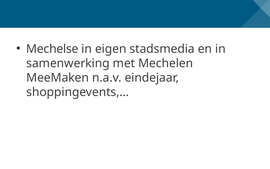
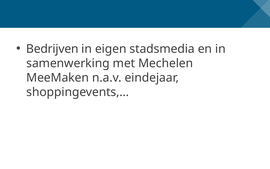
Mechelse: Mechelse -> Bedrijven (52, 49)
